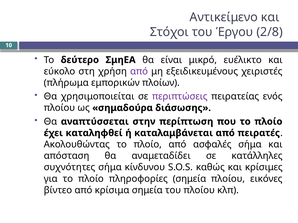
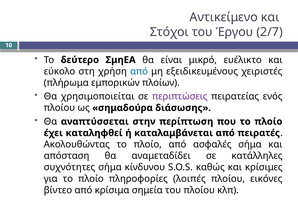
2/8: 2/8 -> 2/7 (270, 32)
από colour: purple -> blue (139, 71)
πληροφορίες σημεία: σημεία -> λοιπές (189, 179)
